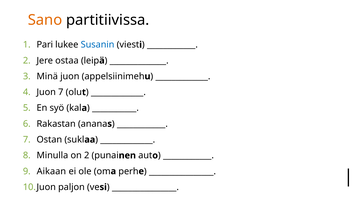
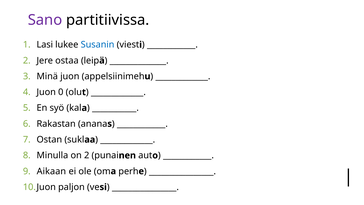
Sano colour: orange -> purple (45, 20)
Pari: Pari -> Lasi (45, 45)
Juon 7: 7 -> 0 (61, 92)
